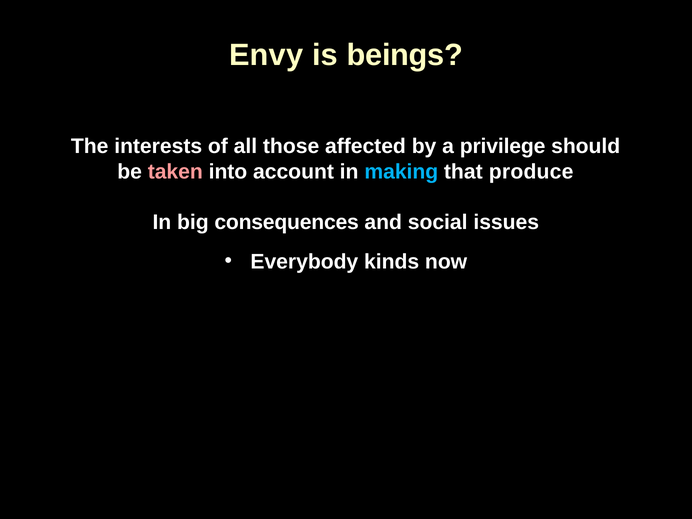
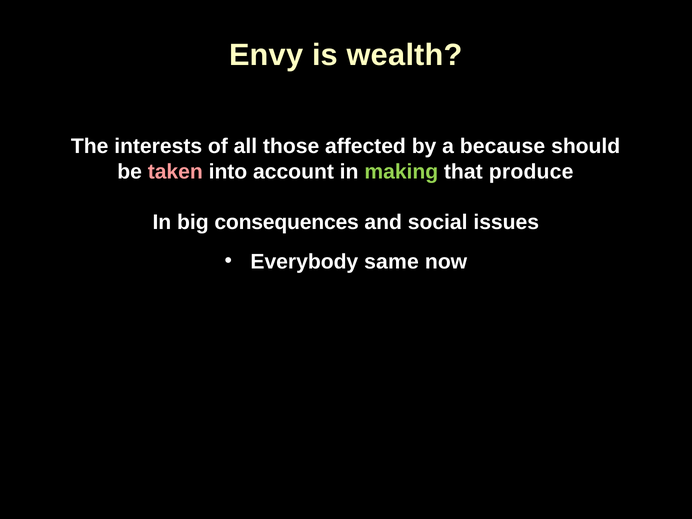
beings: beings -> wealth (405, 55)
privilege: privilege -> because (502, 146)
making colour: light blue -> light green (401, 172)
kinds: kinds -> same (391, 262)
